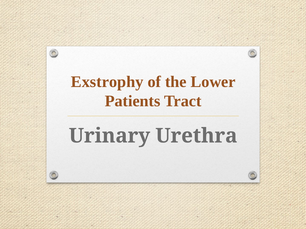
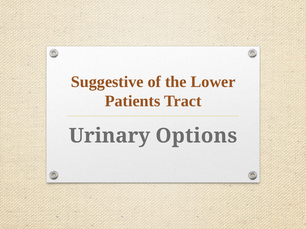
Exstrophy: Exstrophy -> Suggestive (107, 82)
Urethra: Urethra -> Options (196, 136)
